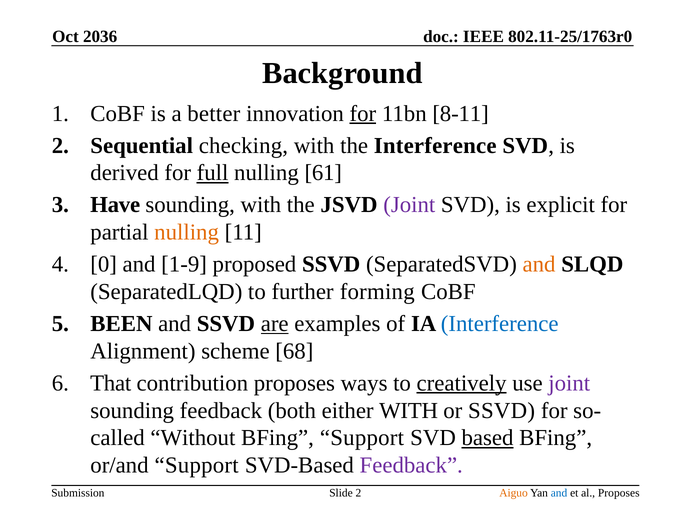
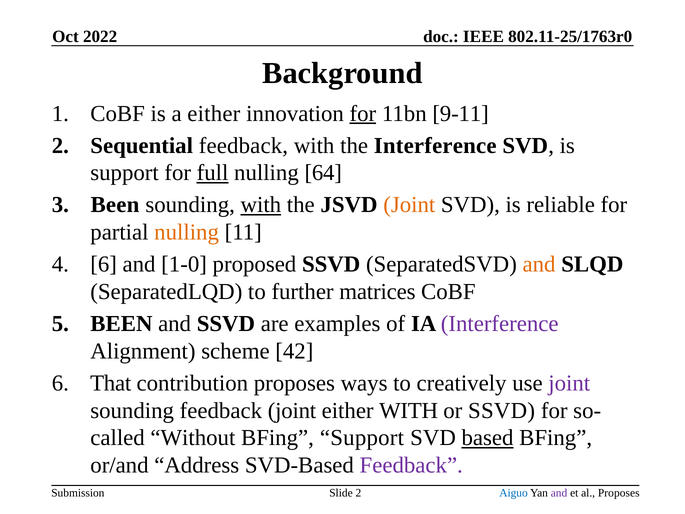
2036: 2036 -> 2022 (100, 37)
a better: better -> either (214, 113)
8-11: 8-11 -> 9-11 (461, 113)
Sequential checking: checking -> feedback (243, 145)
derived: derived -> support (125, 173)
61: 61 -> 64 (323, 173)
Have: Have -> Been (115, 205)
with underline: none -> present (261, 205)
Joint colour: purple -> orange (409, 205)
explicit: explicit -> reliable (561, 205)
4 0: 0 -> 6 (104, 264)
1-9: 1-9 -> 1-0 (184, 264)
forming: forming -> matrices (377, 292)
are underline: present -> none (275, 324)
Interference colour: blue -> purple (500, 324)
68: 68 -> 42 (294, 351)
creatively underline: present -> none (462, 383)
feedback both: both -> joint (292, 410)
or/and Support: Support -> Address (197, 465)
Aiguo colour: orange -> blue (514, 493)
and colour: blue -> purple (559, 493)
